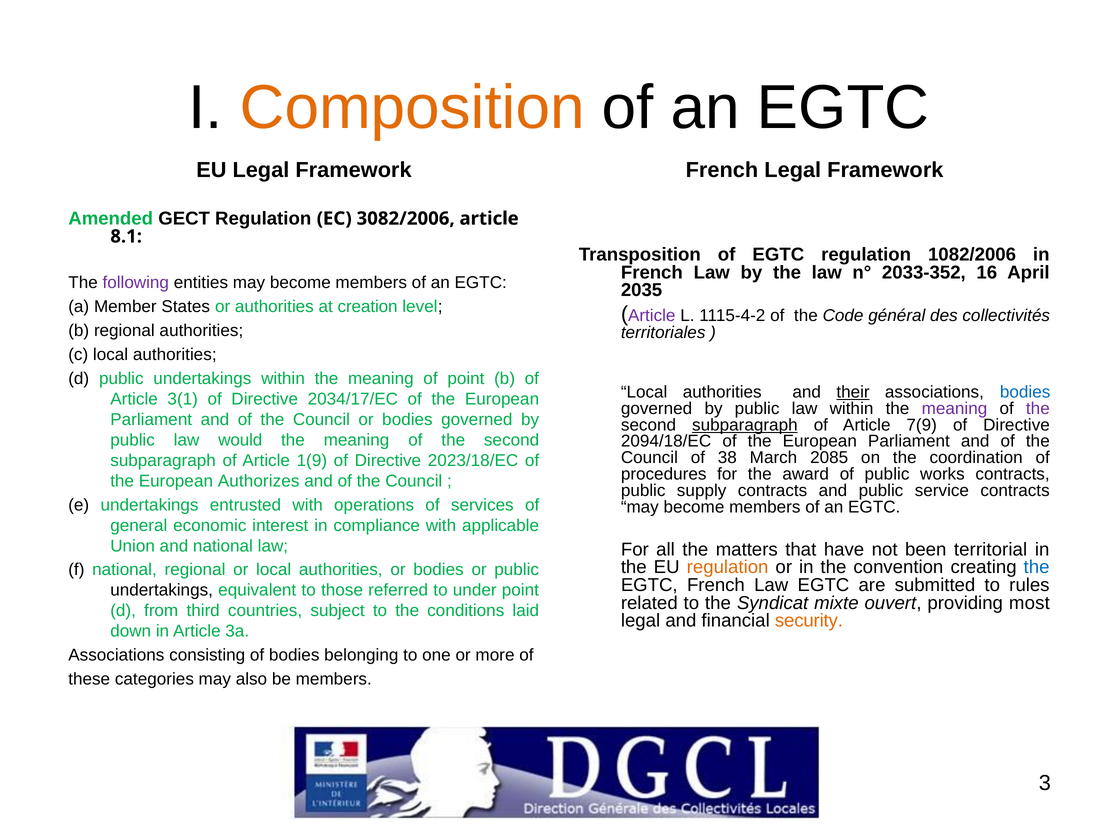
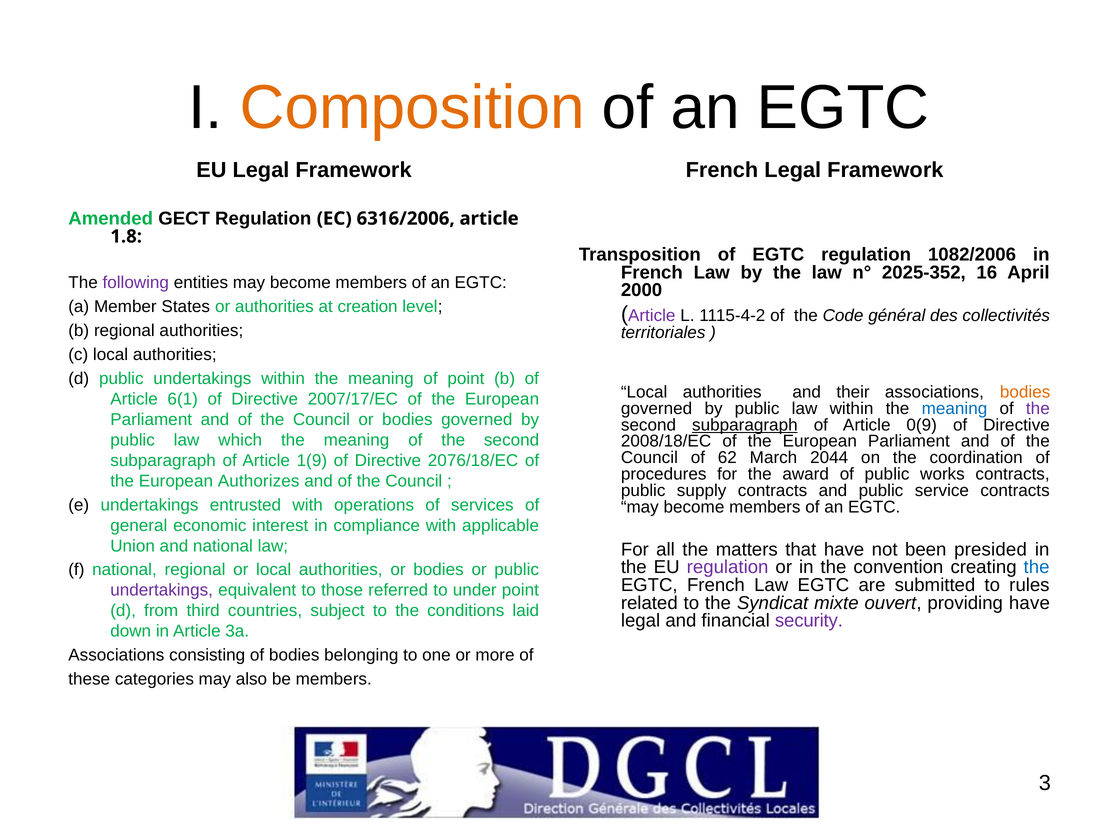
3082/2006: 3082/2006 -> 6316/2006 (406, 219)
8.1: 8.1 -> 1.8 (126, 237)
2033-352: 2033-352 -> 2025-352 (924, 273)
2035: 2035 -> 2000 (642, 290)
their underline: present -> none (853, 392)
bodies colour: blue -> orange (1025, 392)
3(1: 3(1 -> 6(1 (183, 399)
2034/17/EC: 2034/17/EC -> 2007/17/EC (353, 399)
meaning colour: purple -> blue (954, 409)
7(9: 7(9 -> 0(9 (922, 425)
would: would -> which (240, 440)
2094/18/EC: 2094/18/EC -> 2008/18/EC (666, 442)
38: 38 -> 62 (727, 458)
2085: 2085 -> 2044 (829, 458)
2023/18/EC: 2023/18/EC -> 2076/18/EC (473, 461)
territorial: territorial -> presided (991, 550)
regulation colour: orange -> purple (728, 568)
undertakings colour: black -> purple (162, 591)
providing most: most -> have (1029, 603)
security colour: orange -> purple (809, 621)
